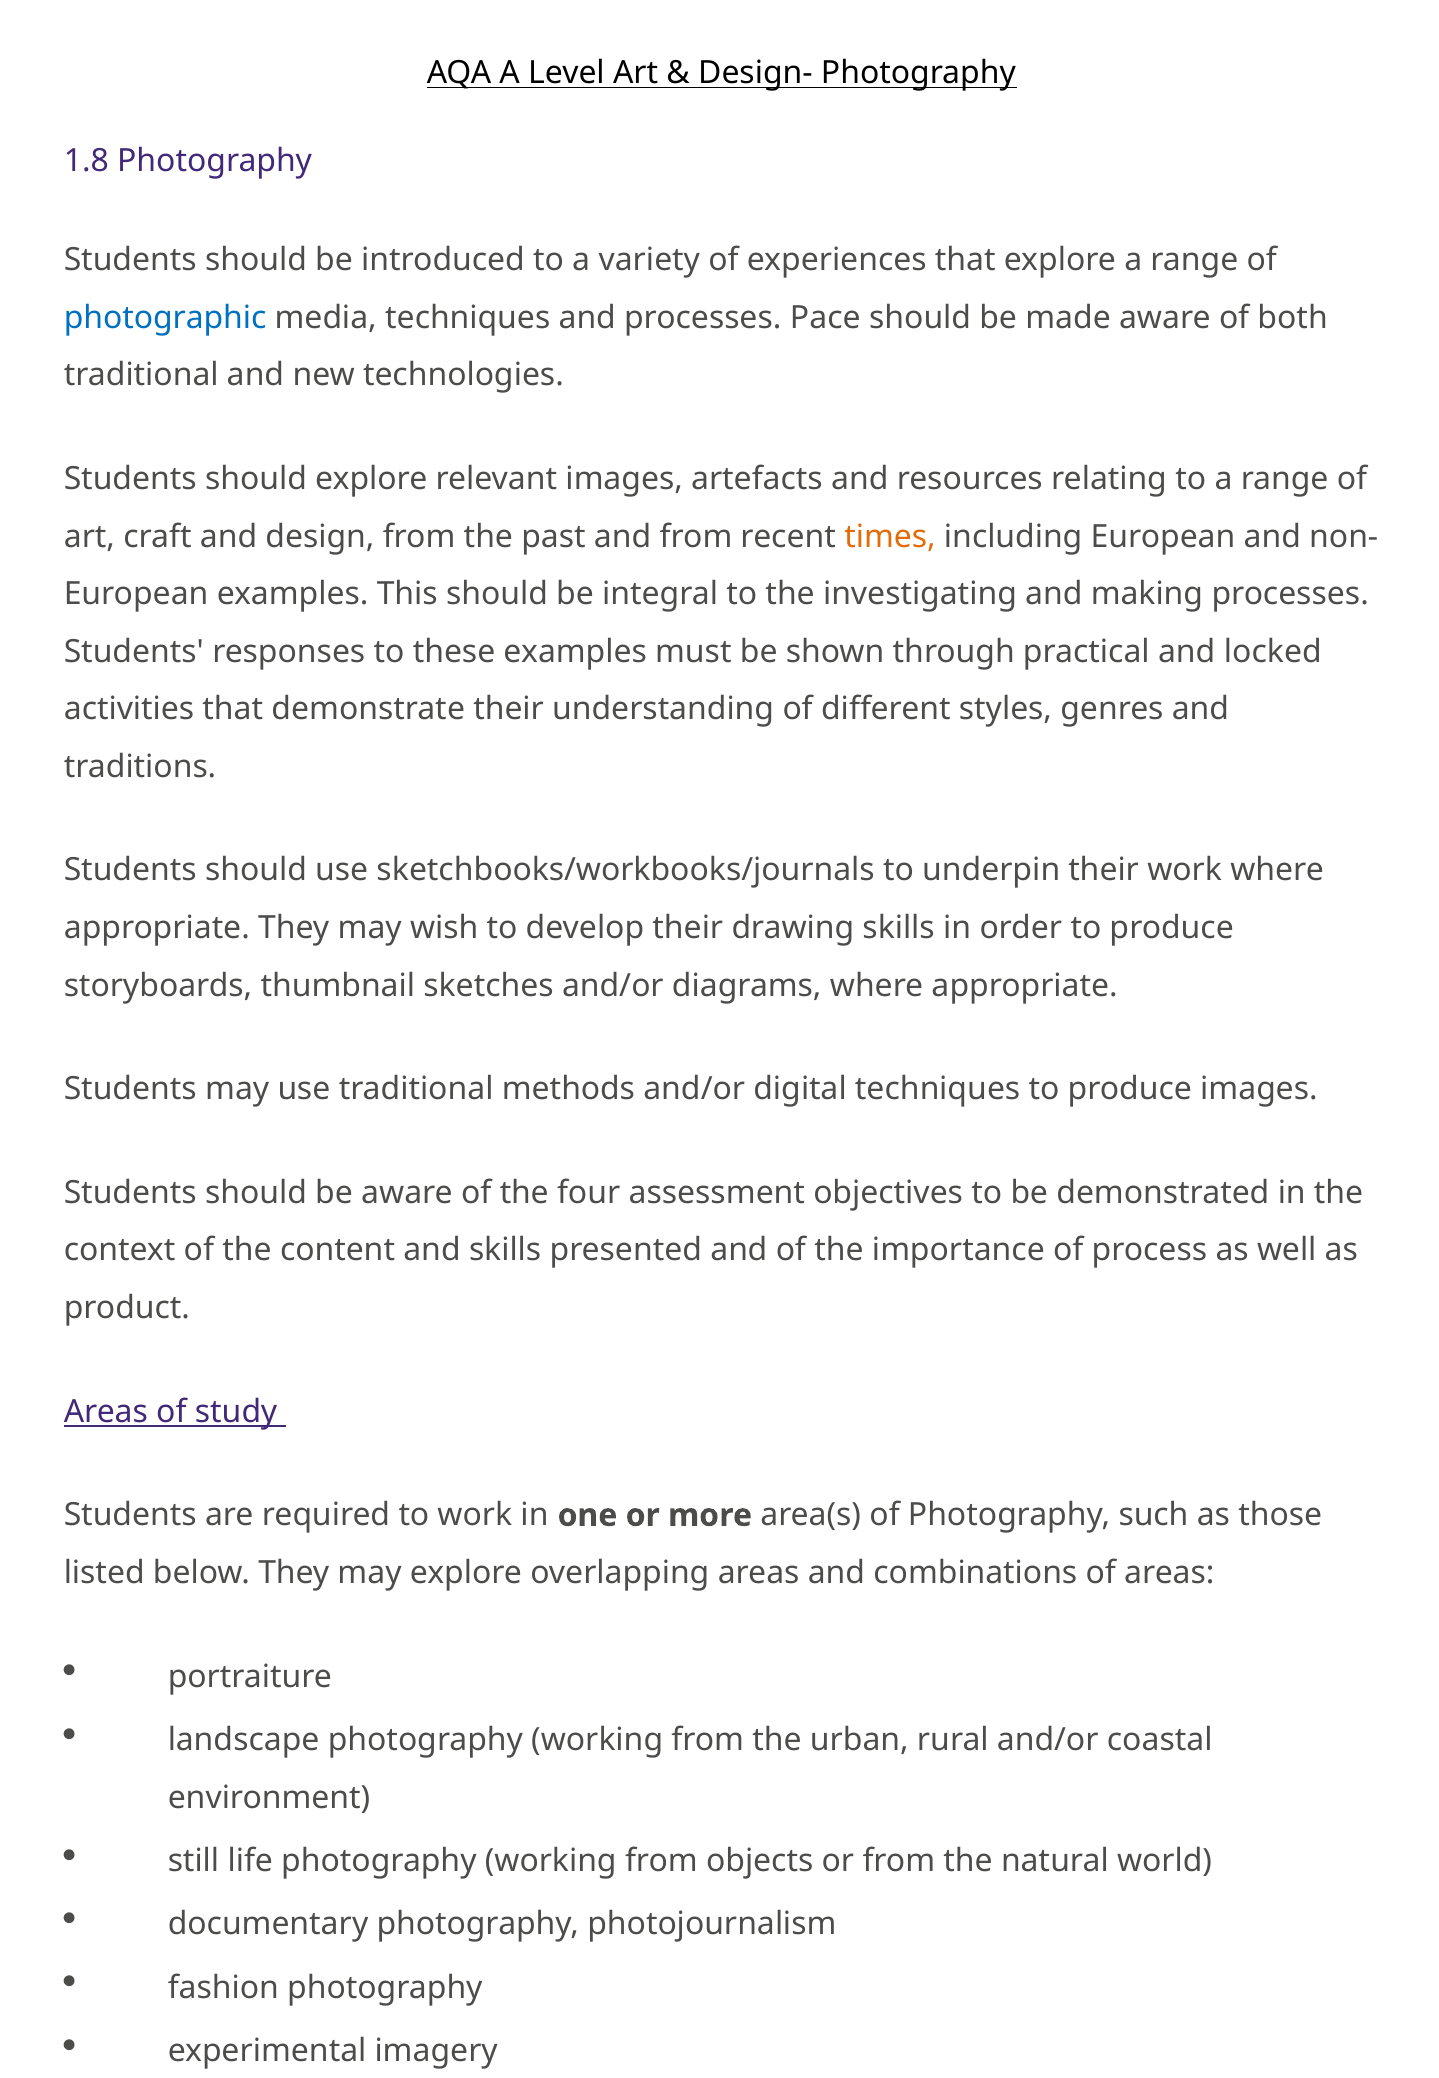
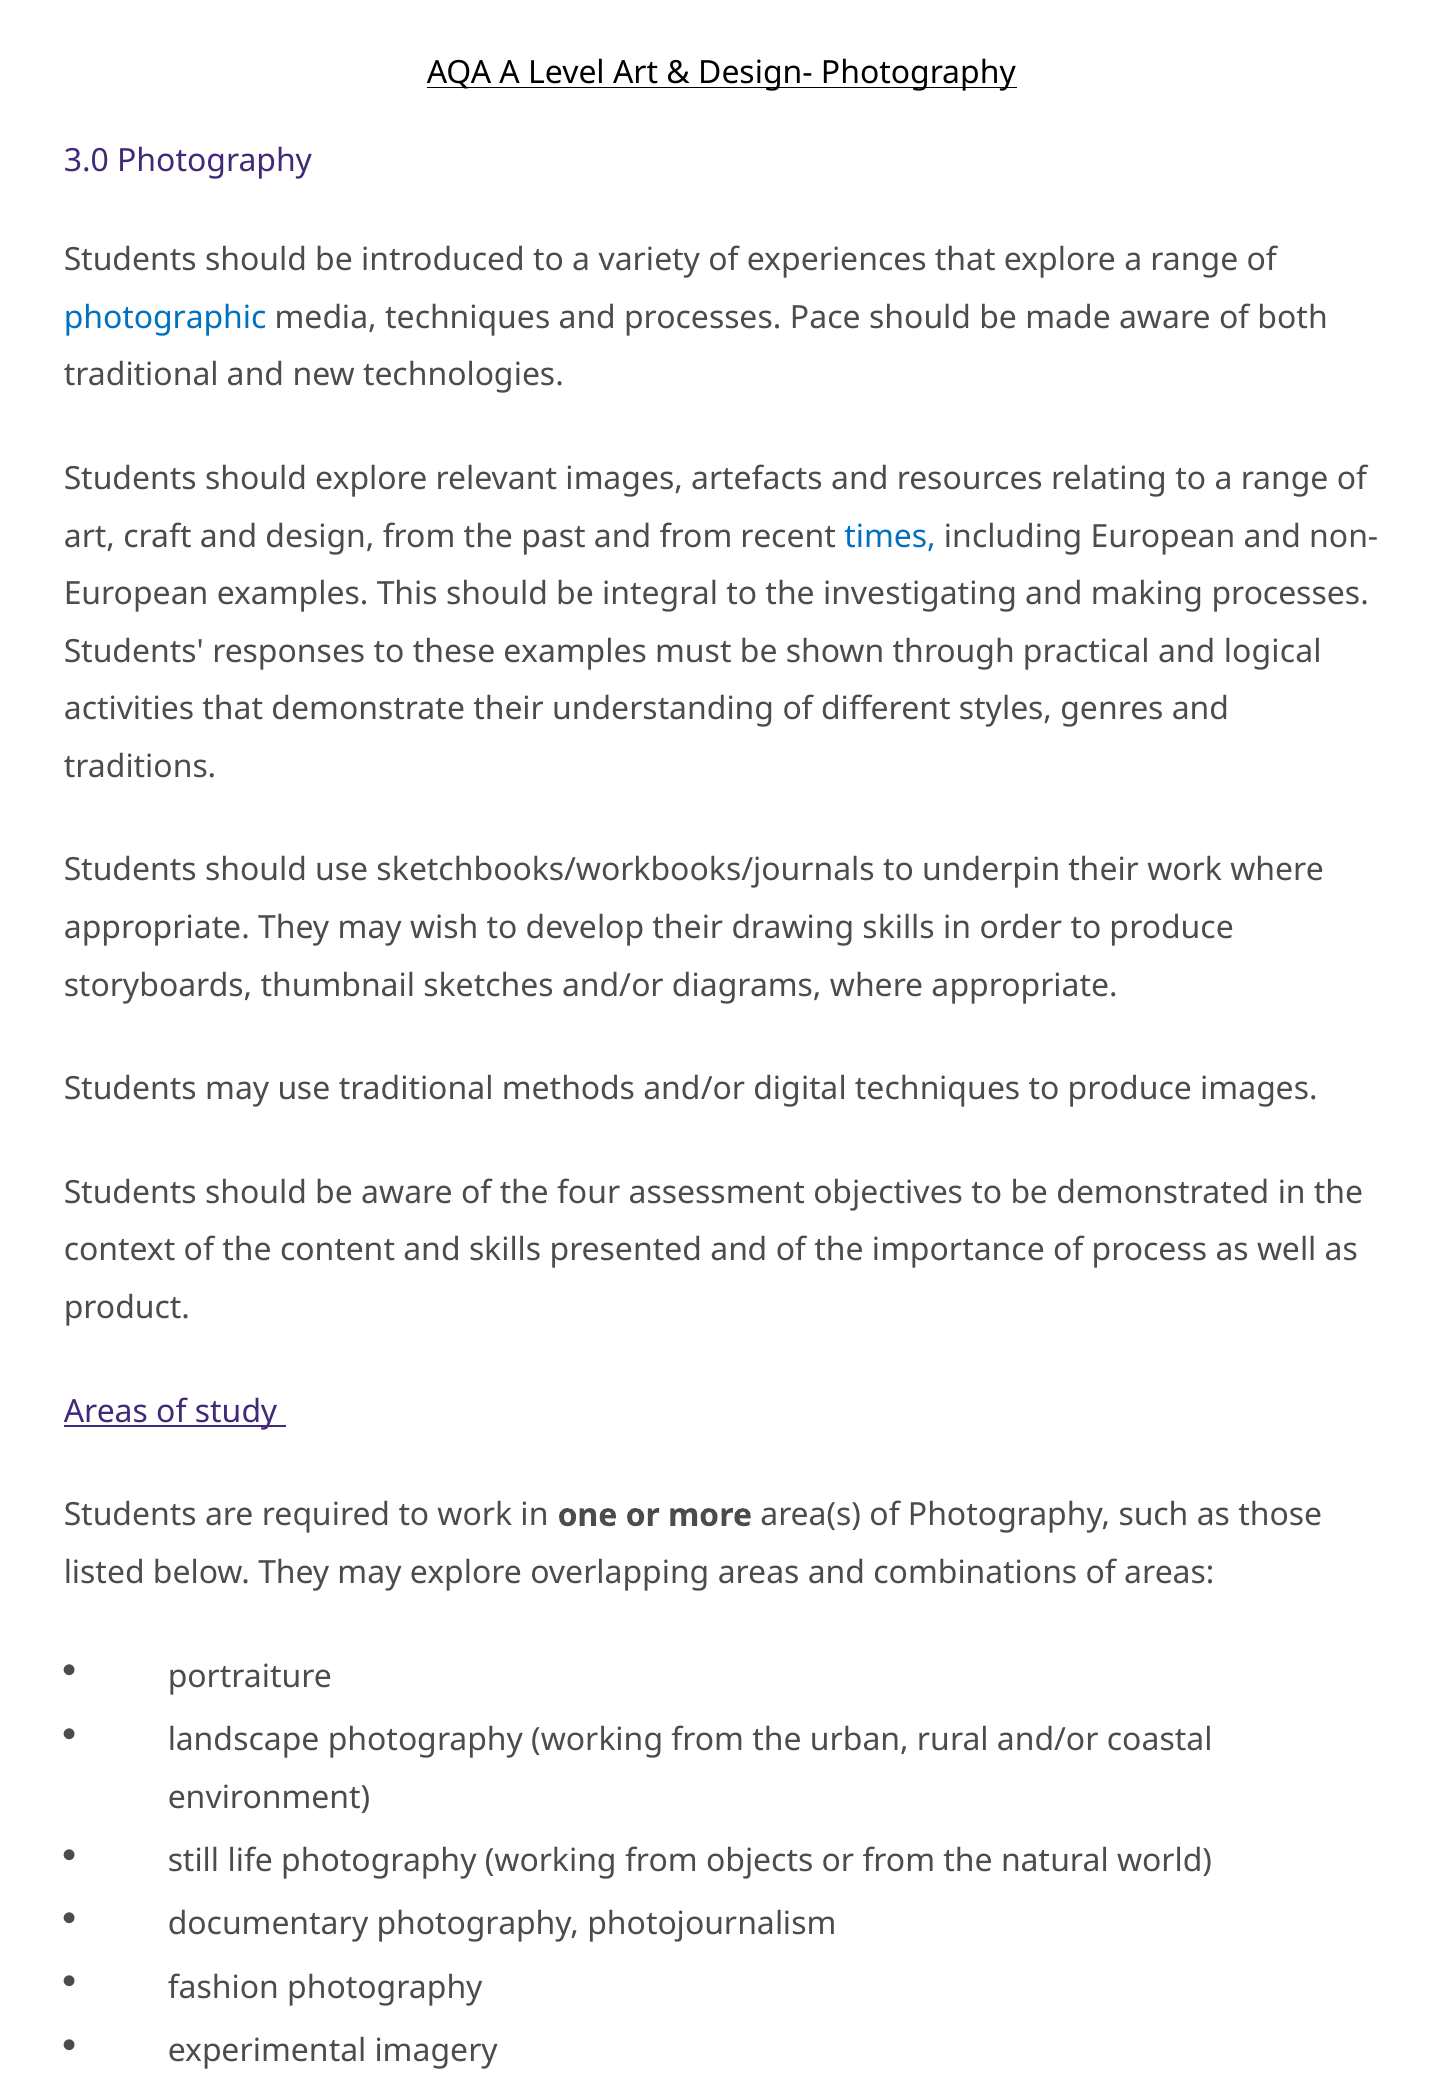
1.8: 1.8 -> 3.0 (86, 161)
times colour: orange -> blue (890, 537)
locked: locked -> logical (1273, 652)
